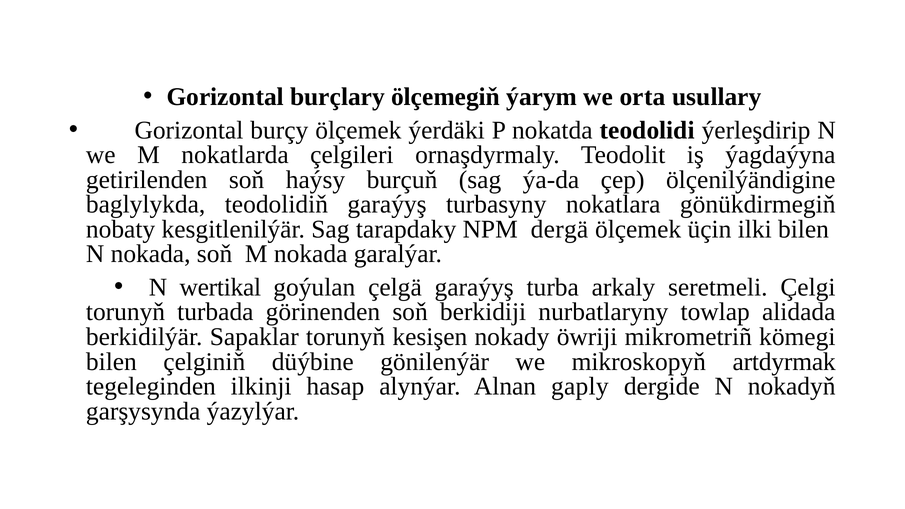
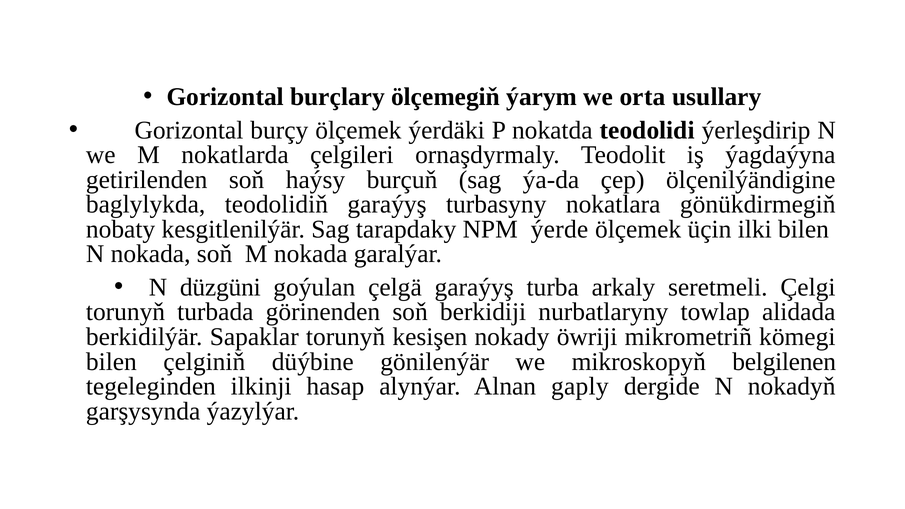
dergä: dergä -> ýerde (560, 229)
wertikal: wertikal -> düzgüni (220, 287)
artdyrmak: artdyrmak -> belgilenen (784, 362)
